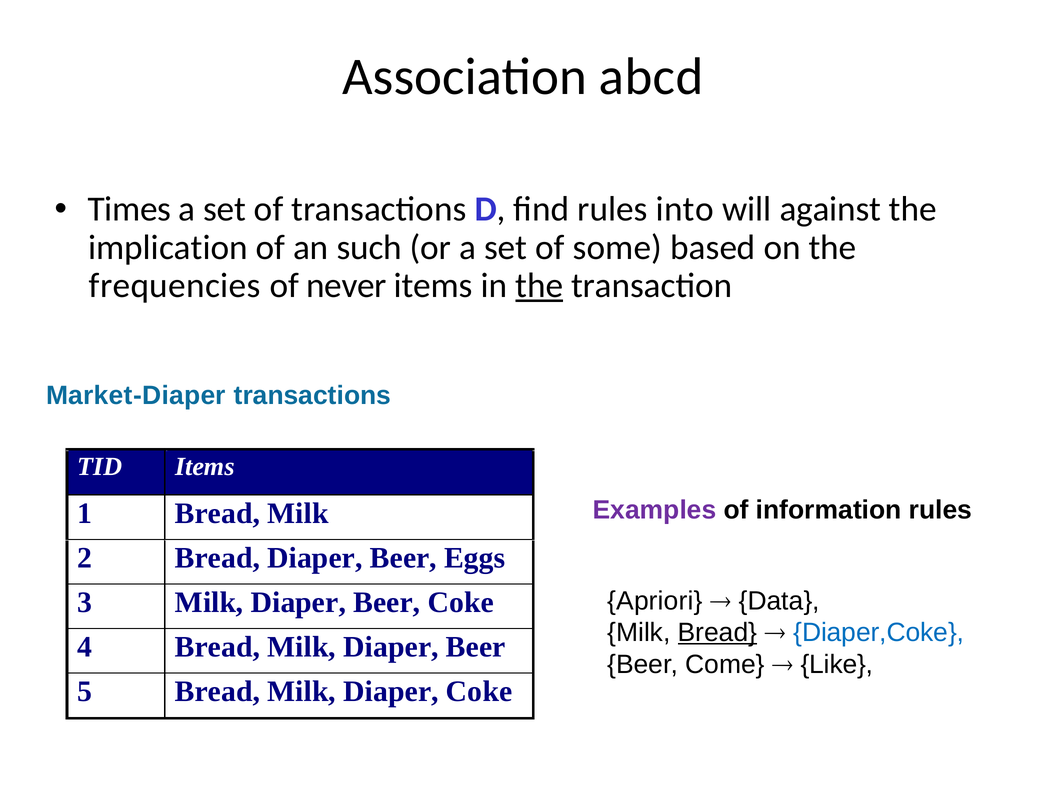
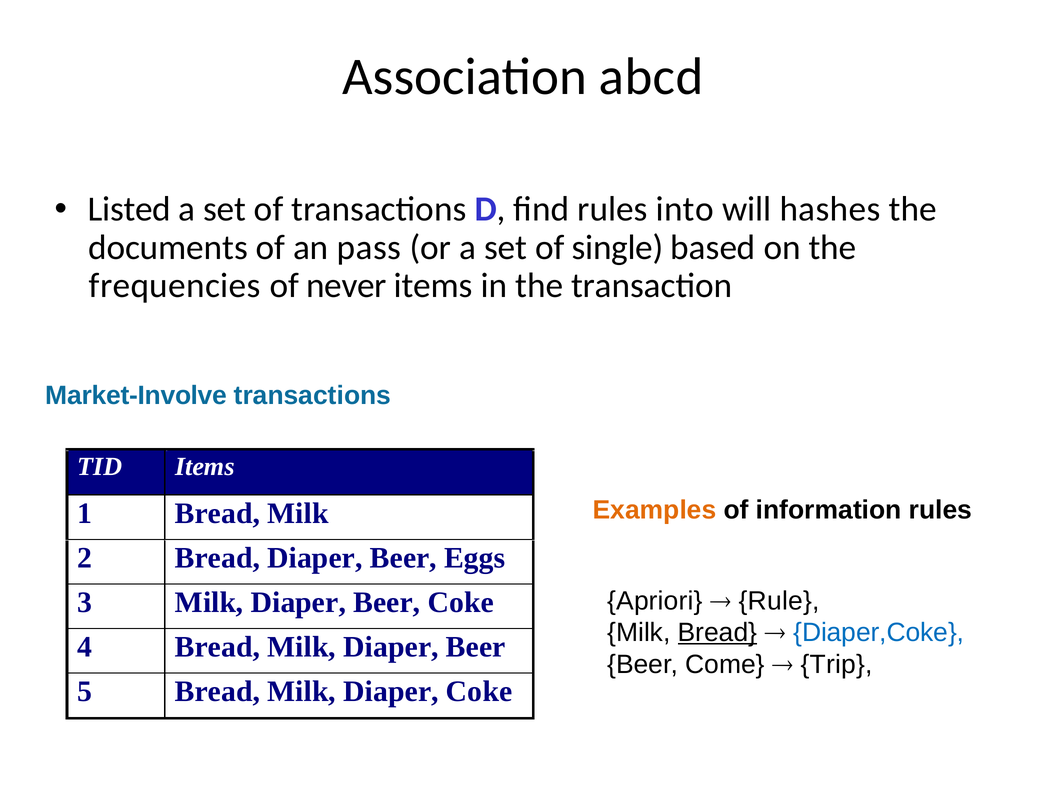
Times: Times -> Listed (129, 209)
against: against -> hashes (830, 209)
implication: implication -> documents (168, 248)
such: such -> pass (369, 248)
some: some -> single (618, 248)
the underline: present -> none (539, 286)
Market-Diaper: Market-Diaper -> Market-Involve (136, 396)
Examples colour: purple -> orange (655, 510)
Data: Data -> Rule (779, 601)
Like: Like -> Trip (837, 665)
